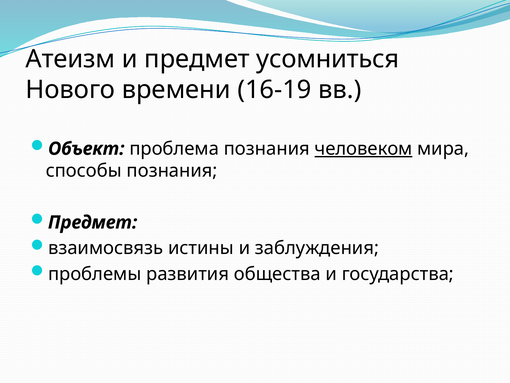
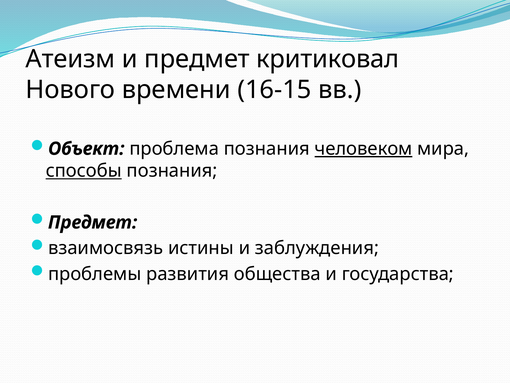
усомниться: усомниться -> критиковал (328, 59)
16-19: 16-19 -> 16-15 (275, 89)
способы underline: none -> present (84, 171)
